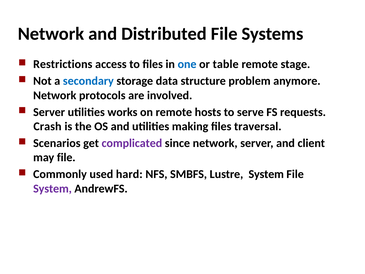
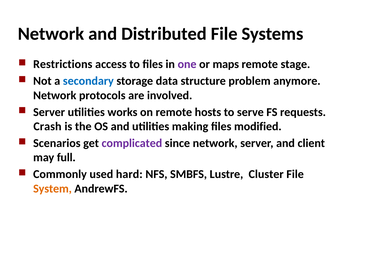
one colour: blue -> purple (187, 64)
table: table -> maps (226, 64)
traversal: traversal -> modified (258, 126)
may file: file -> full (66, 157)
Lustre System: System -> Cluster (266, 174)
System colour: purple -> orange (52, 188)
